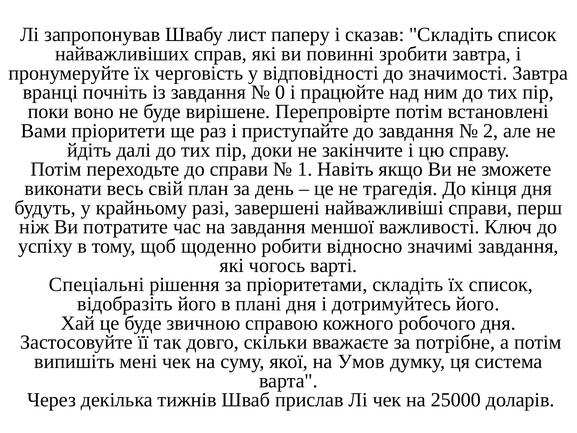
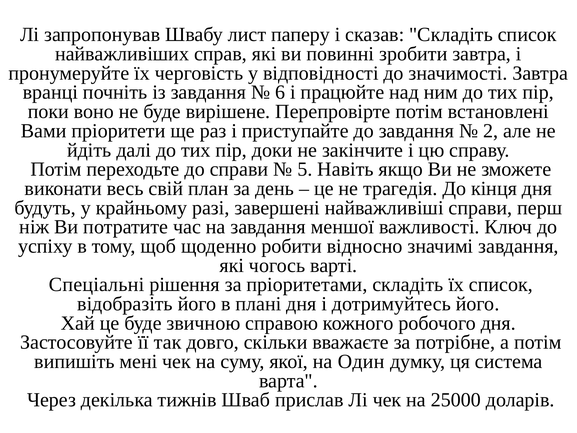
0: 0 -> 6 (280, 92)
1: 1 -> 5 (305, 169)
Умов: Умов -> Один (361, 361)
